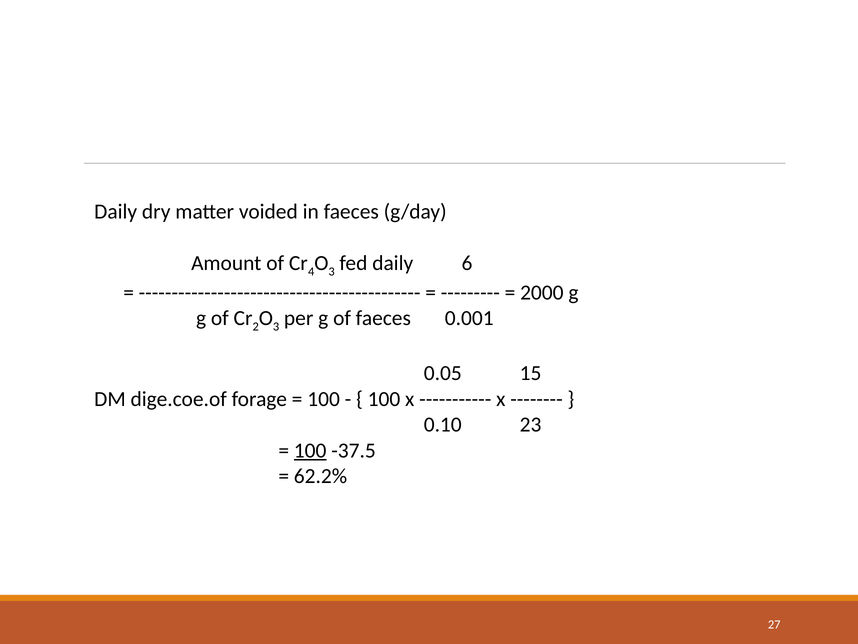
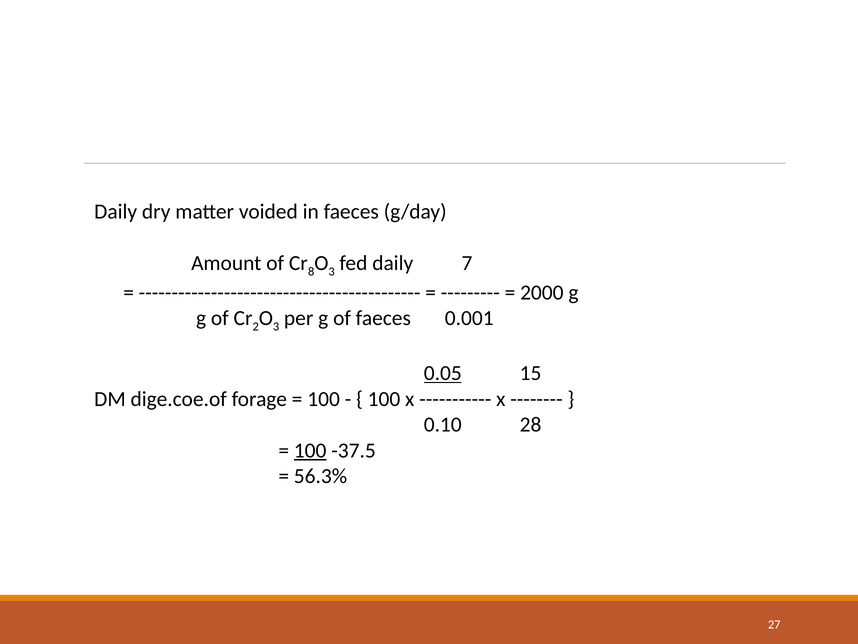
4: 4 -> 8 (311, 271)
6: 6 -> 7 (467, 263)
0.05 underline: none -> present (443, 373)
23: 23 -> 28 (531, 425)
62.2%: 62.2% -> 56.3% (321, 476)
